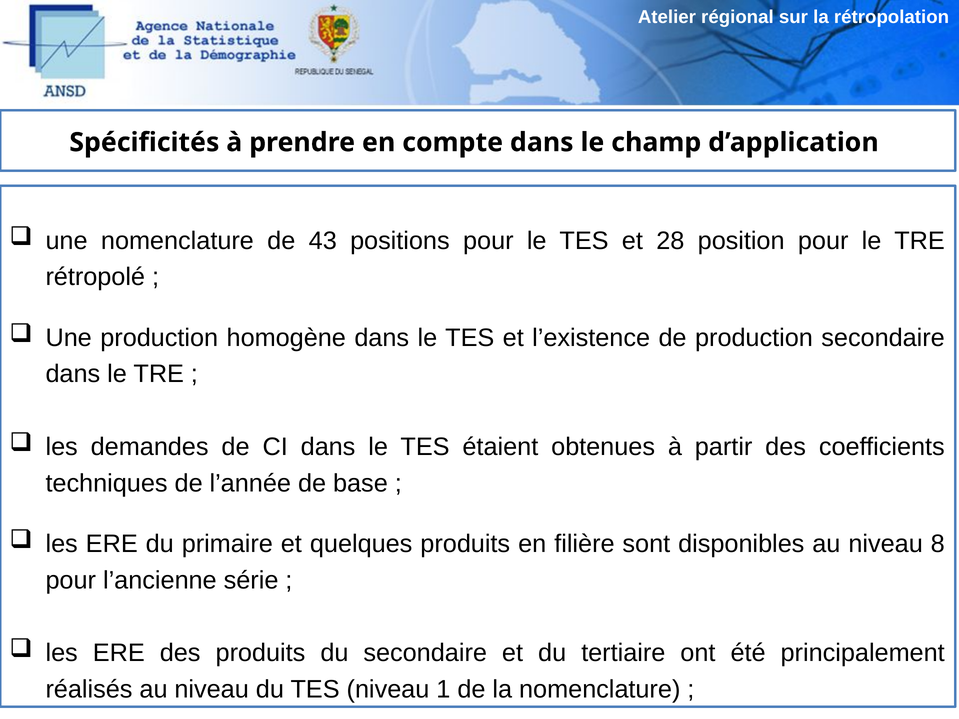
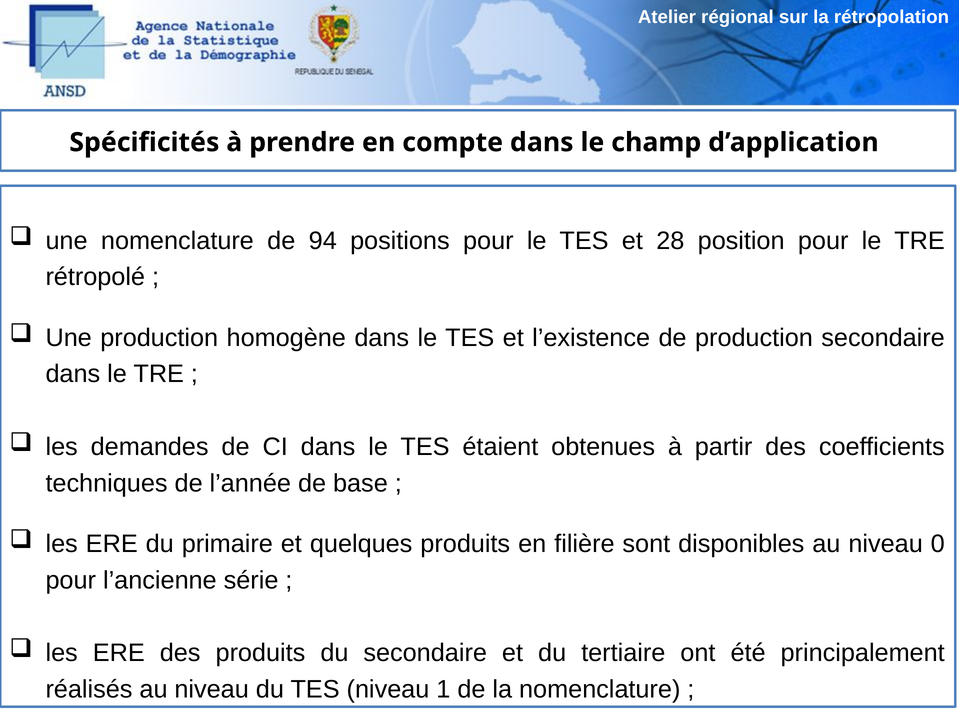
43: 43 -> 94 (323, 241)
8: 8 -> 0 (938, 544)
